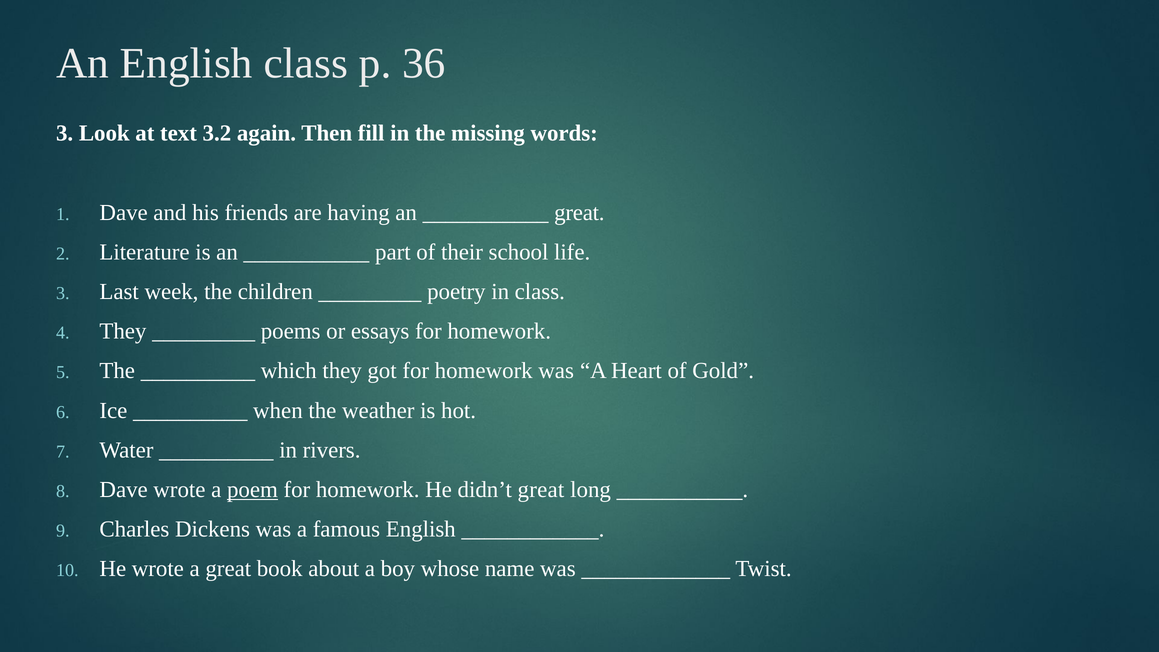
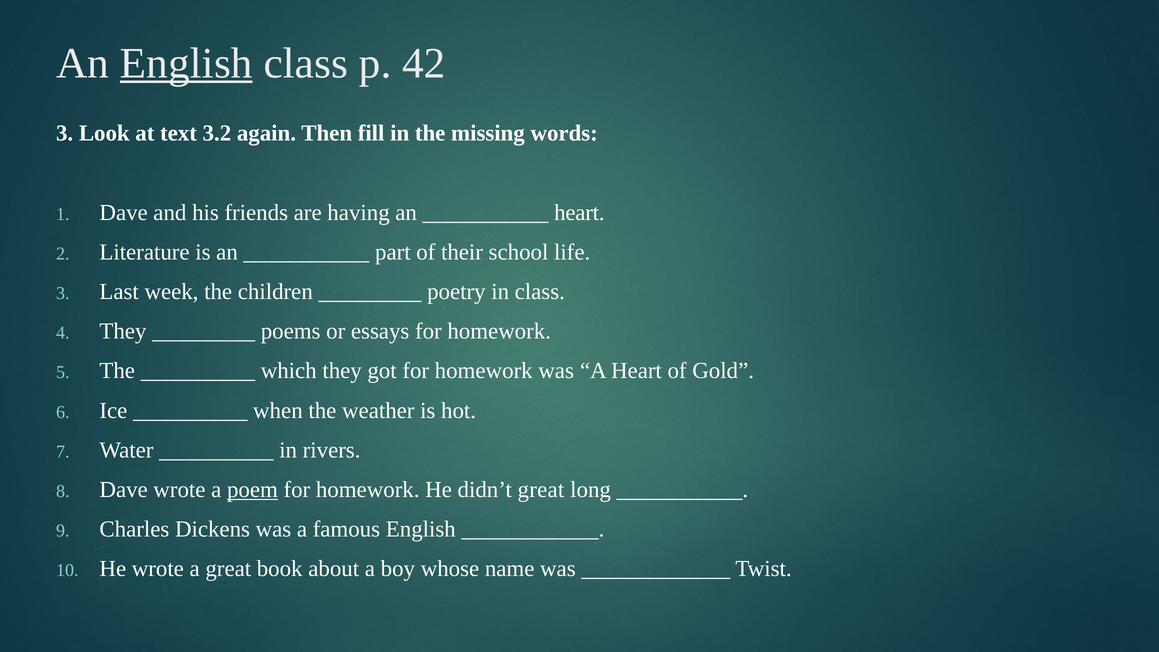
English underline: none -> present (186, 63)
36: 36 -> 42 (424, 63)
great: great -> heart (579, 212)
